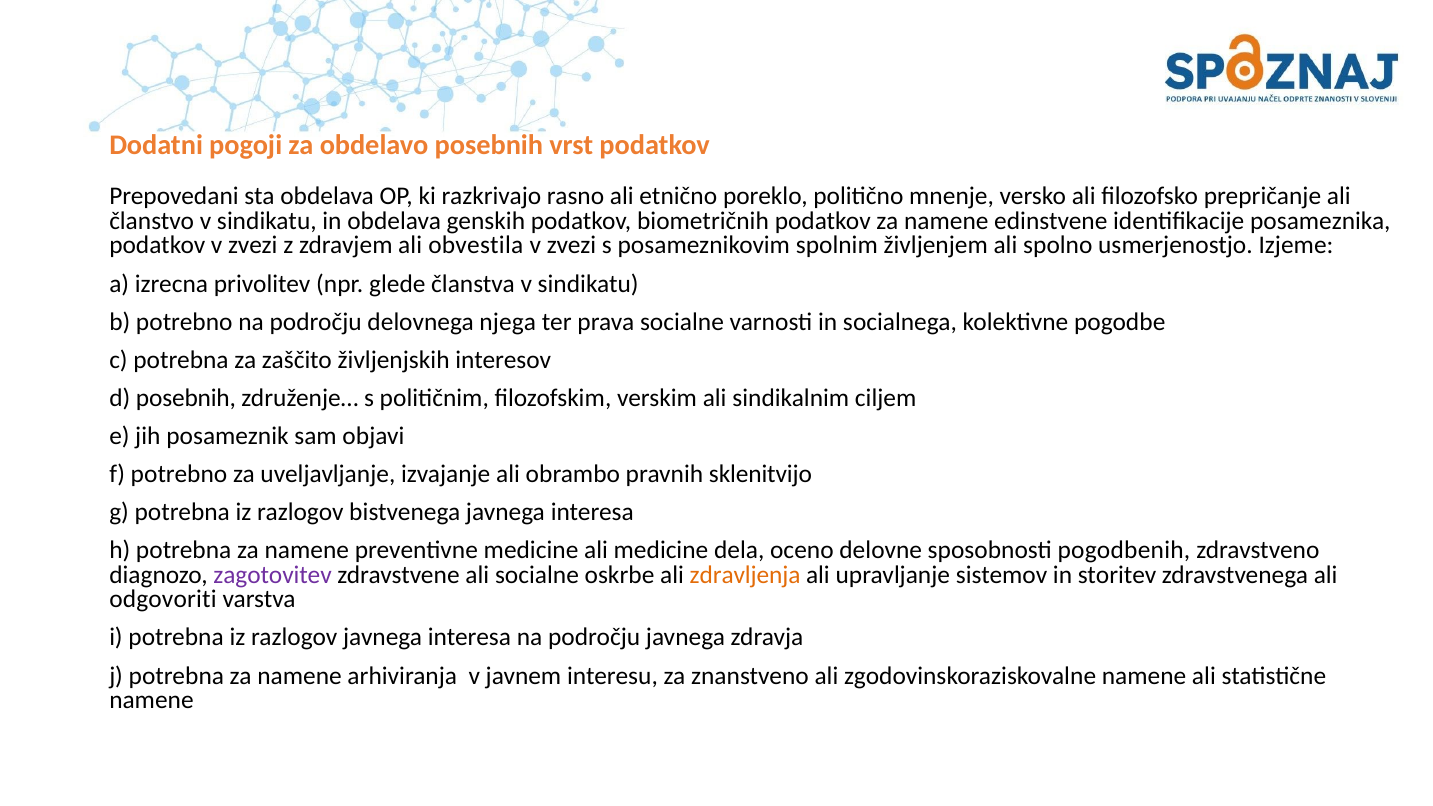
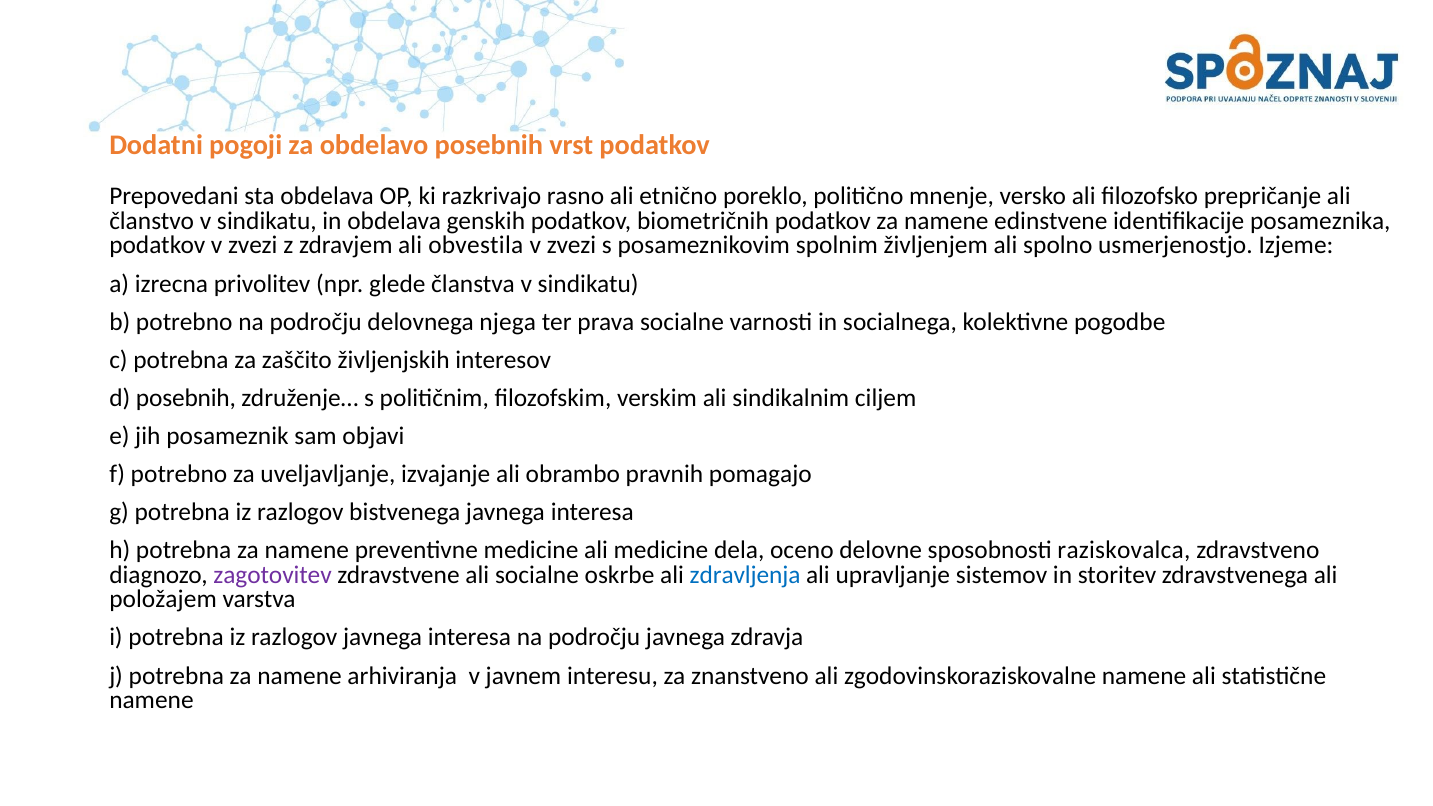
sklenitvijo: sklenitvijo -> pomagajo (760, 474)
pogodbenih: pogodbenih -> raziskovalca (1124, 550)
zdravljenja colour: orange -> blue (745, 575)
odgovoriti: odgovoriti -> položajem (163, 600)
